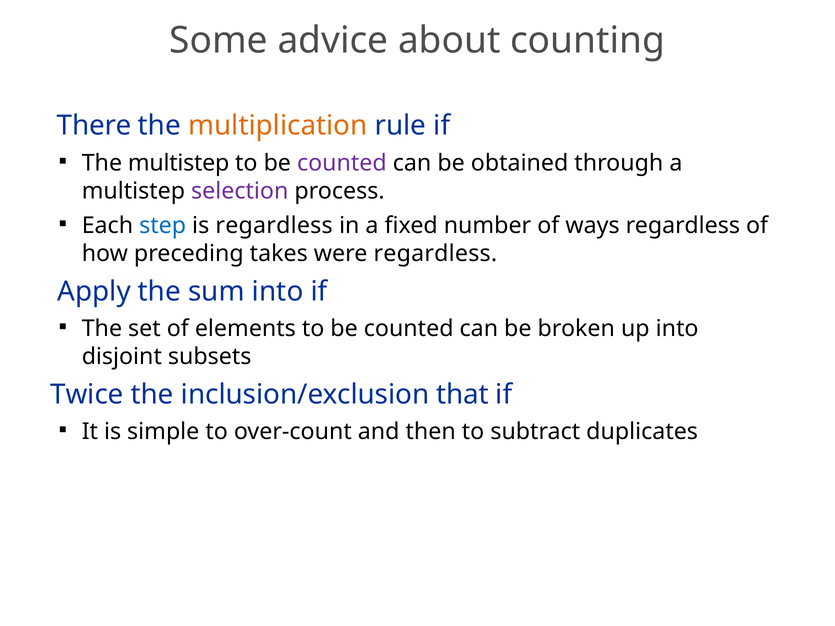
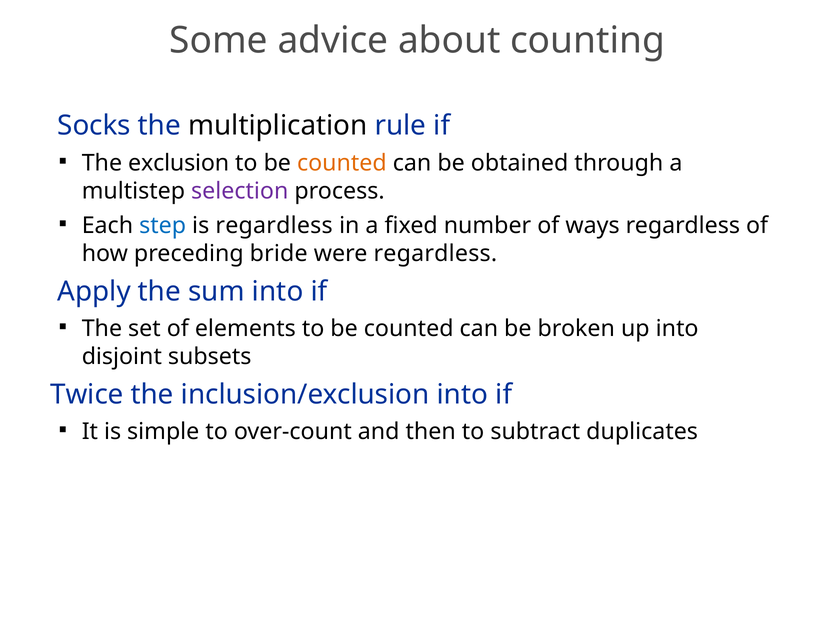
There: There -> Socks (94, 126)
multiplication colour: orange -> black (278, 126)
The multistep: multistep -> exclusion (179, 163)
counted colour: purple -> orange (342, 163)
takes: takes -> bride (279, 254)
inclusion/exclusion that: that -> into (462, 395)
